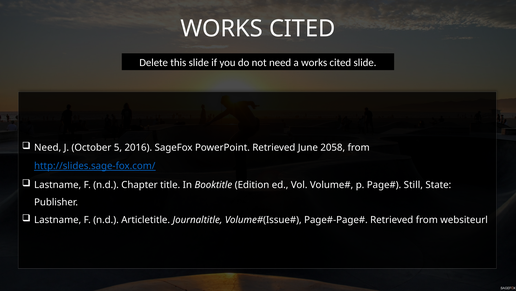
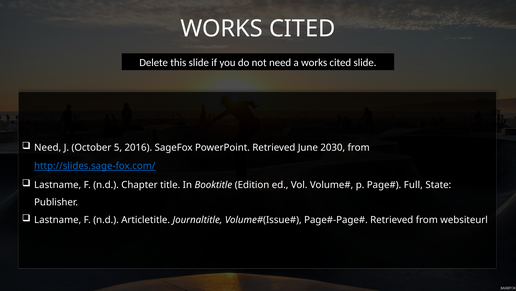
2058: 2058 -> 2030 (333, 147)
Still: Still -> Full (413, 184)
